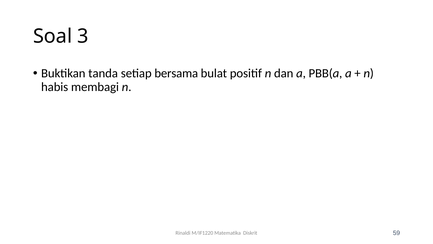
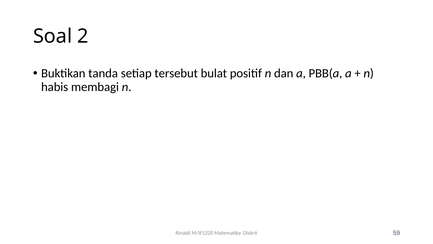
3: 3 -> 2 (83, 36)
bersama: bersama -> tersebut (176, 73)
